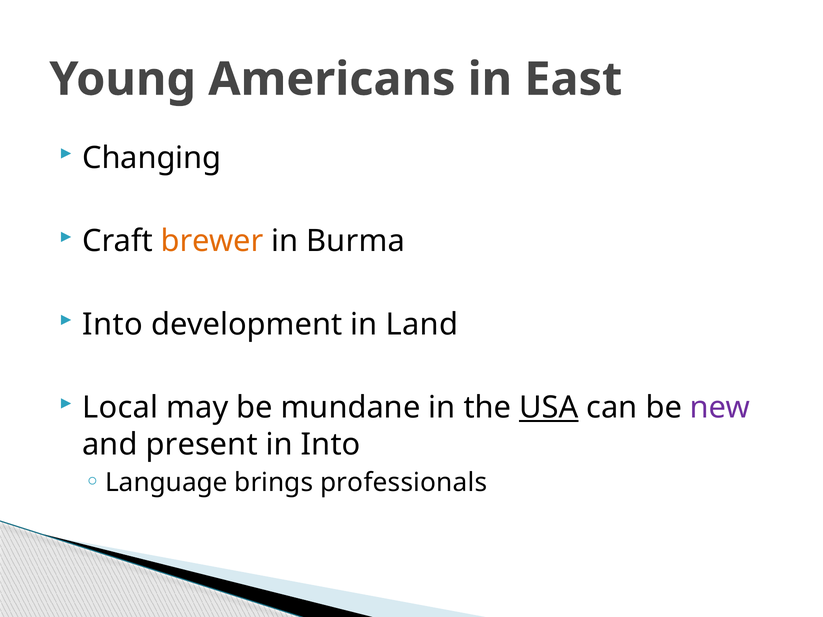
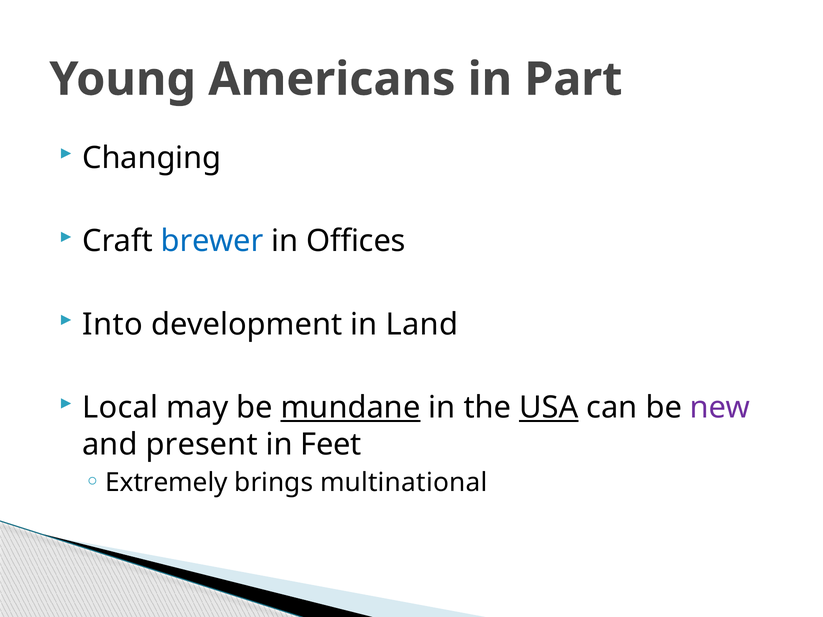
East: East -> Part (573, 79)
brewer colour: orange -> blue (212, 241)
Burma: Burma -> Offices (356, 241)
mundane underline: none -> present (351, 408)
in Into: Into -> Feet (331, 445)
Language: Language -> Extremely (166, 483)
professionals: professionals -> multinational (404, 483)
